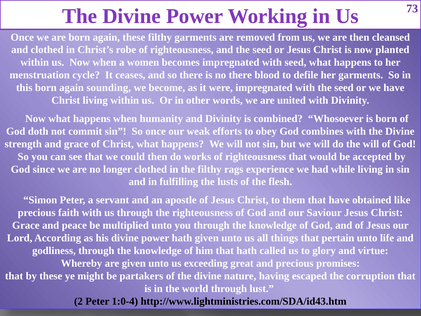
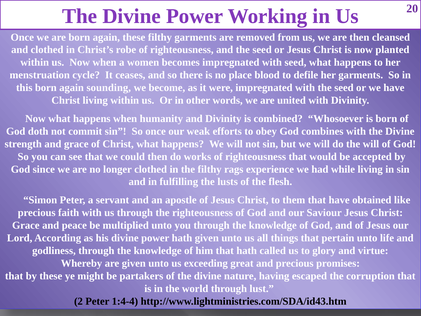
73: 73 -> 20 (412, 9)
no there: there -> place (240, 75)
1:0-4: 1:0-4 -> 1:4-4 (125, 301)
